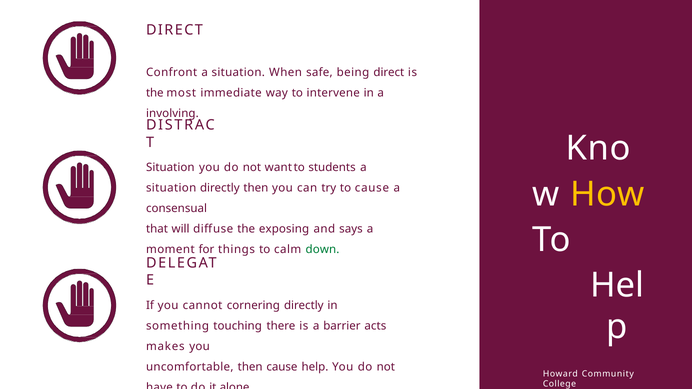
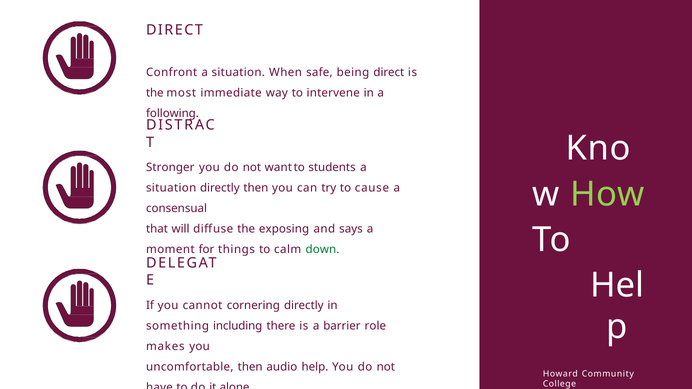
involving: involving -> following (172, 113)
Situation: Situation -> Stronger (170, 168)
How colour: yellow -> light green (607, 194)
touching: touching -> including (238, 326)
acts: acts -> role (375, 326)
then cause: cause -> audio (282, 367)
